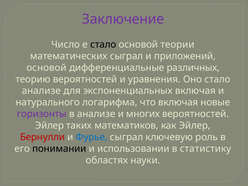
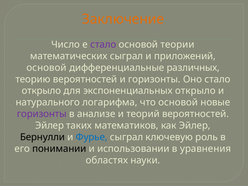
Заключение colour: purple -> orange (123, 19)
стало colour: black -> purple (103, 44)
и уравнения: уравнения -> горизонты (154, 79)
анализе: анализе -> открыло (41, 91)
экспоненциальных включая: включая -> открыло (195, 91)
что включая: включая -> основой (178, 102)
многих: многих -> теорий (143, 114)
Бернулли colour: red -> black (42, 137)
статистику: статистику -> уравнения (206, 149)
